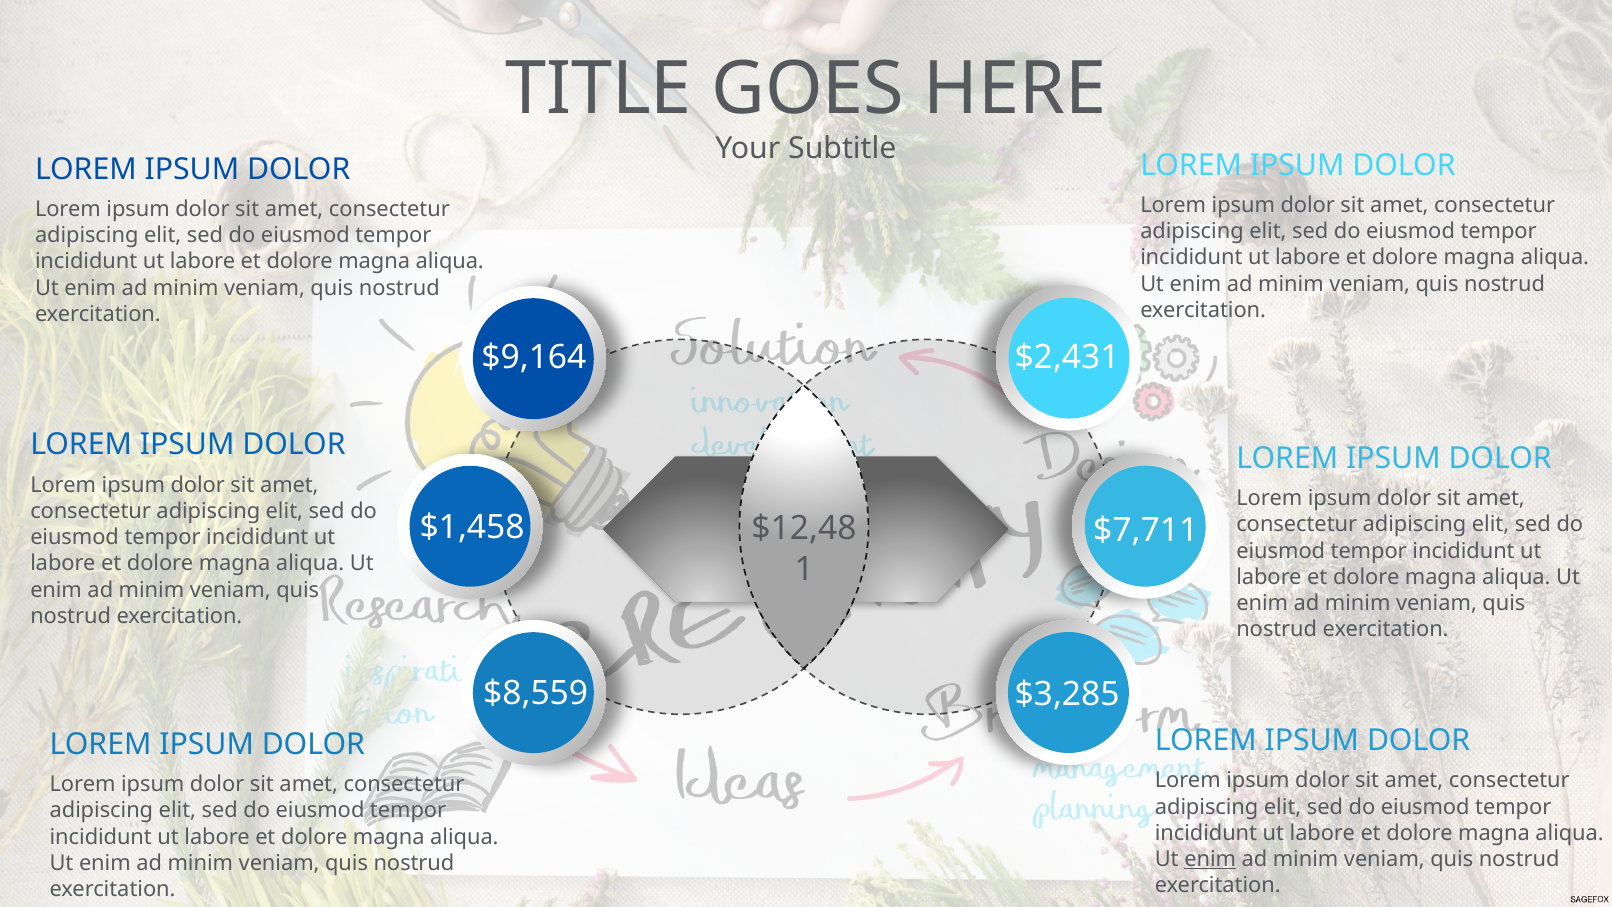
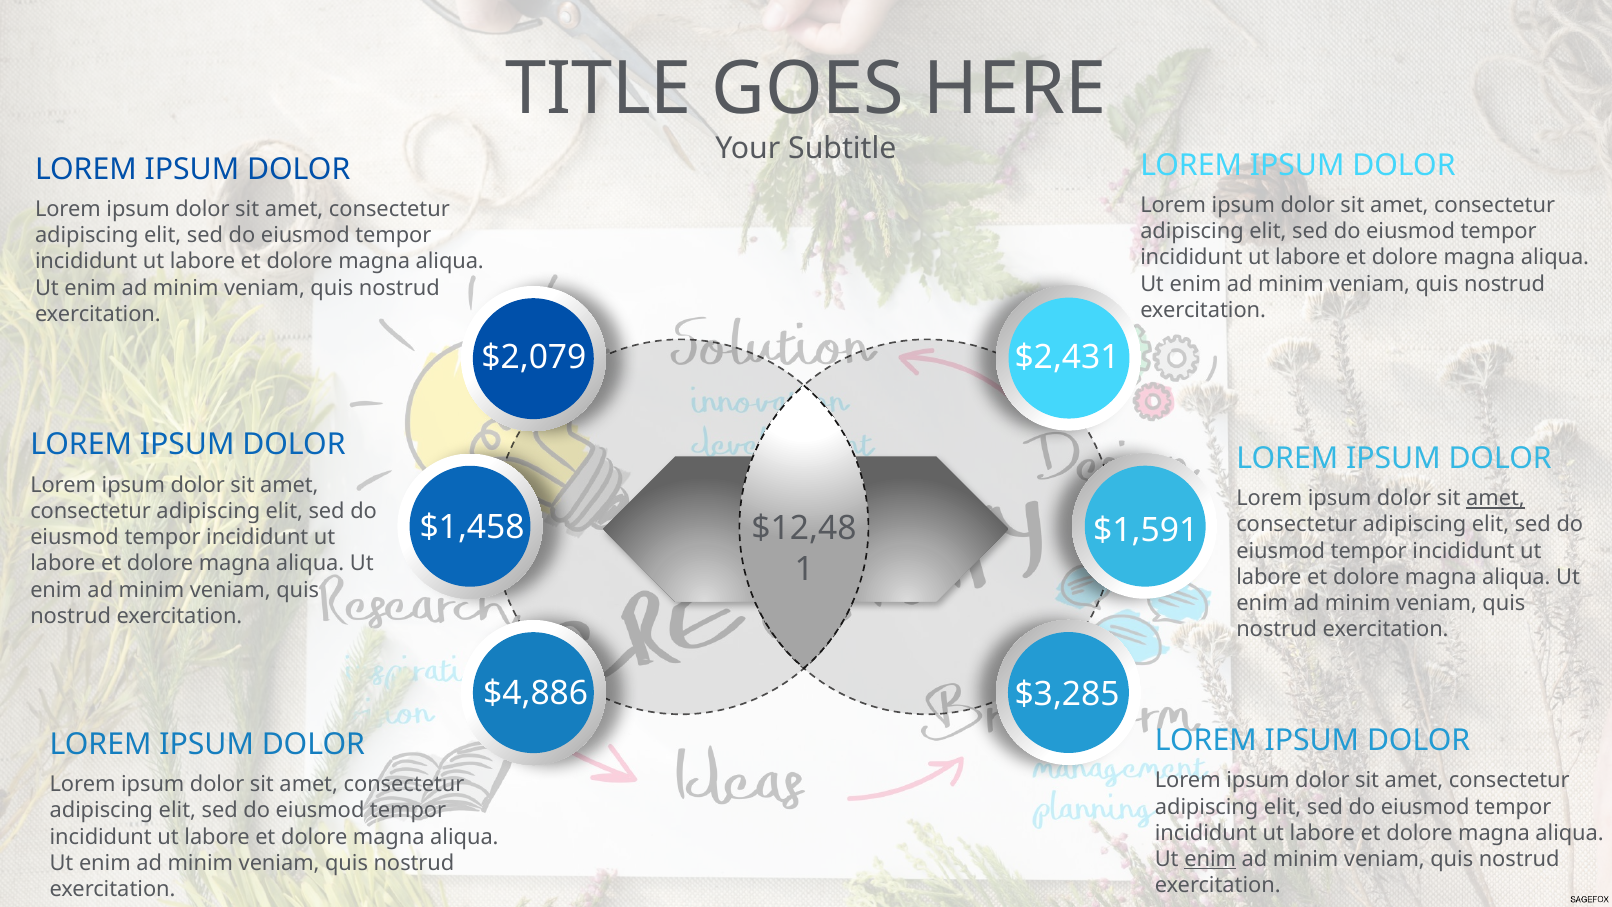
$9,164: $9,164 -> $2,079 (534, 358)
amet underline: none -> present (1496, 498)
$7,711: $7,711 -> $1,591 (1146, 531)
$8,559: $8,559 -> $4,886 (536, 693)
